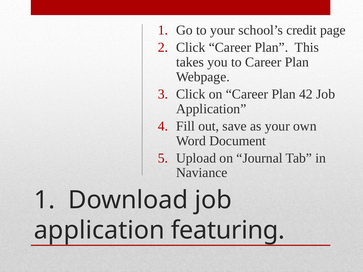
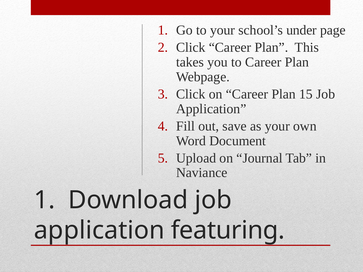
credit: credit -> under (302, 30)
42: 42 -> 15 (306, 94)
